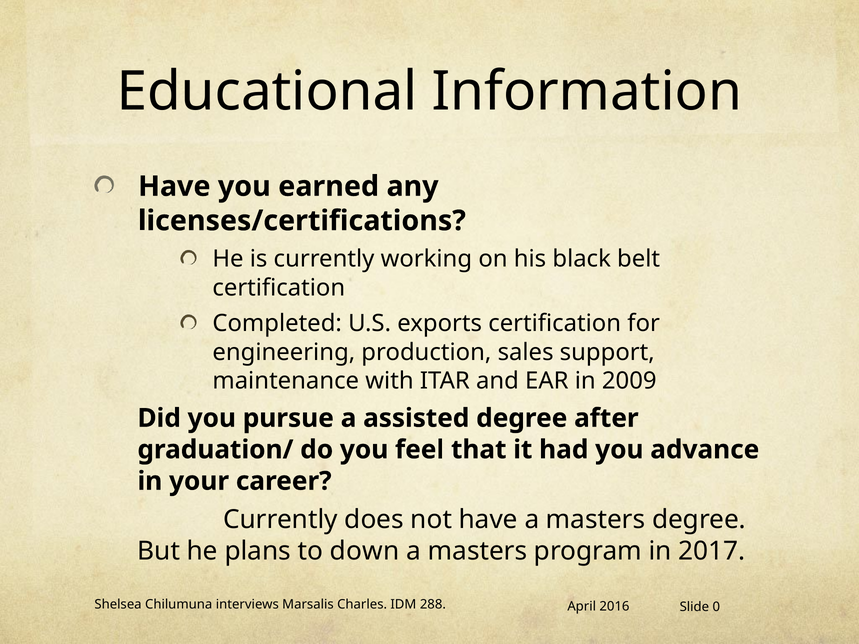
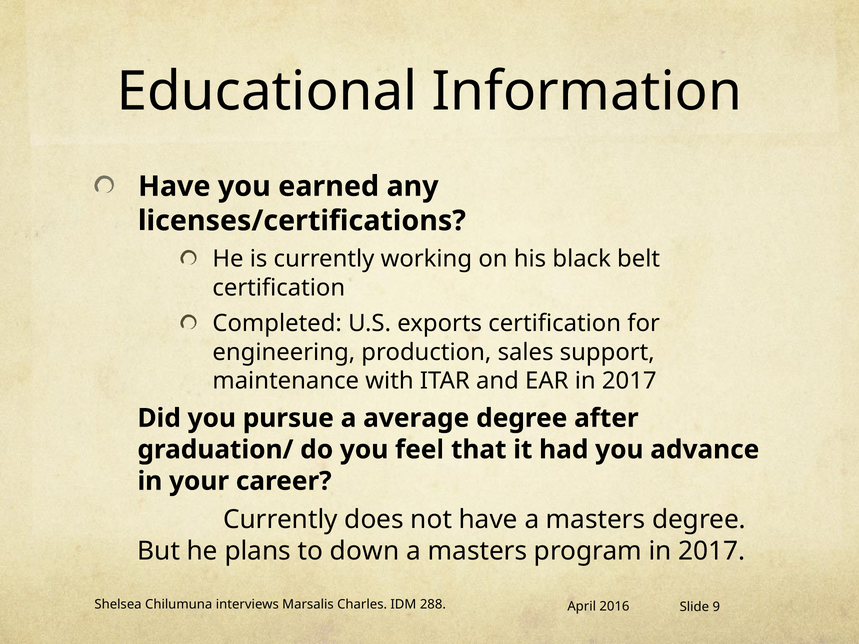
EAR in 2009: 2009 -> 2017 (629, 381)
assisted: assisted -> average (416, 418)
0: 0 -> 9 (716, 607)
